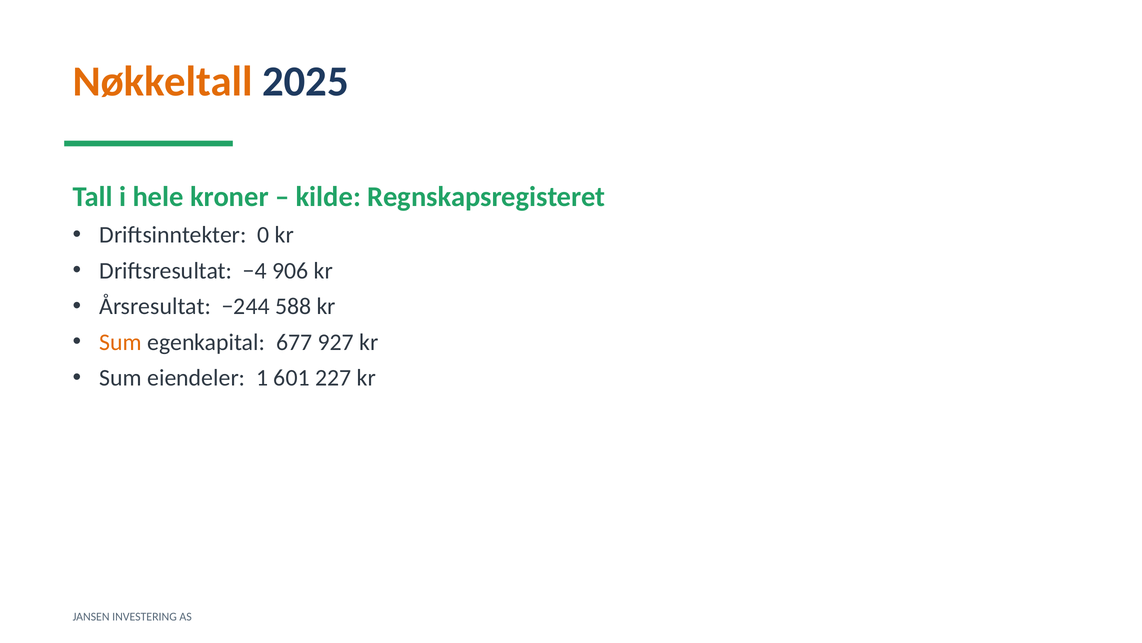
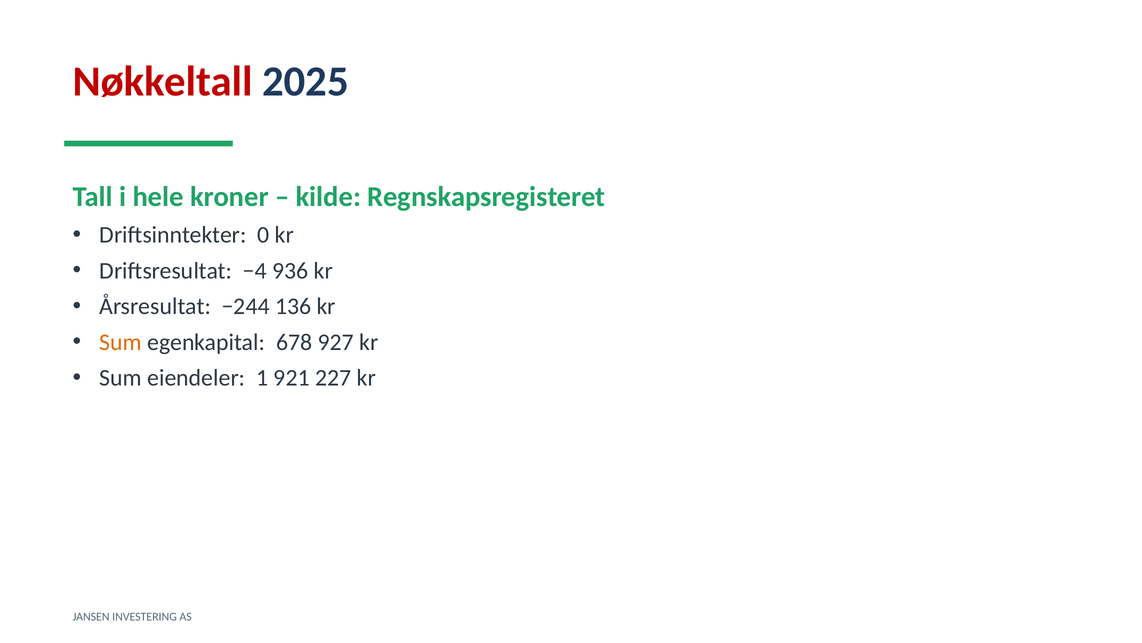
Nøkkeltall colour: orange -> red (163, 82)
906: 906 -> 936 (290, 271)
588: 588 -> 136 (293, 306)
677: 677 -> 678 (294, 342)
601: 601 -> 921 (292, 378)
